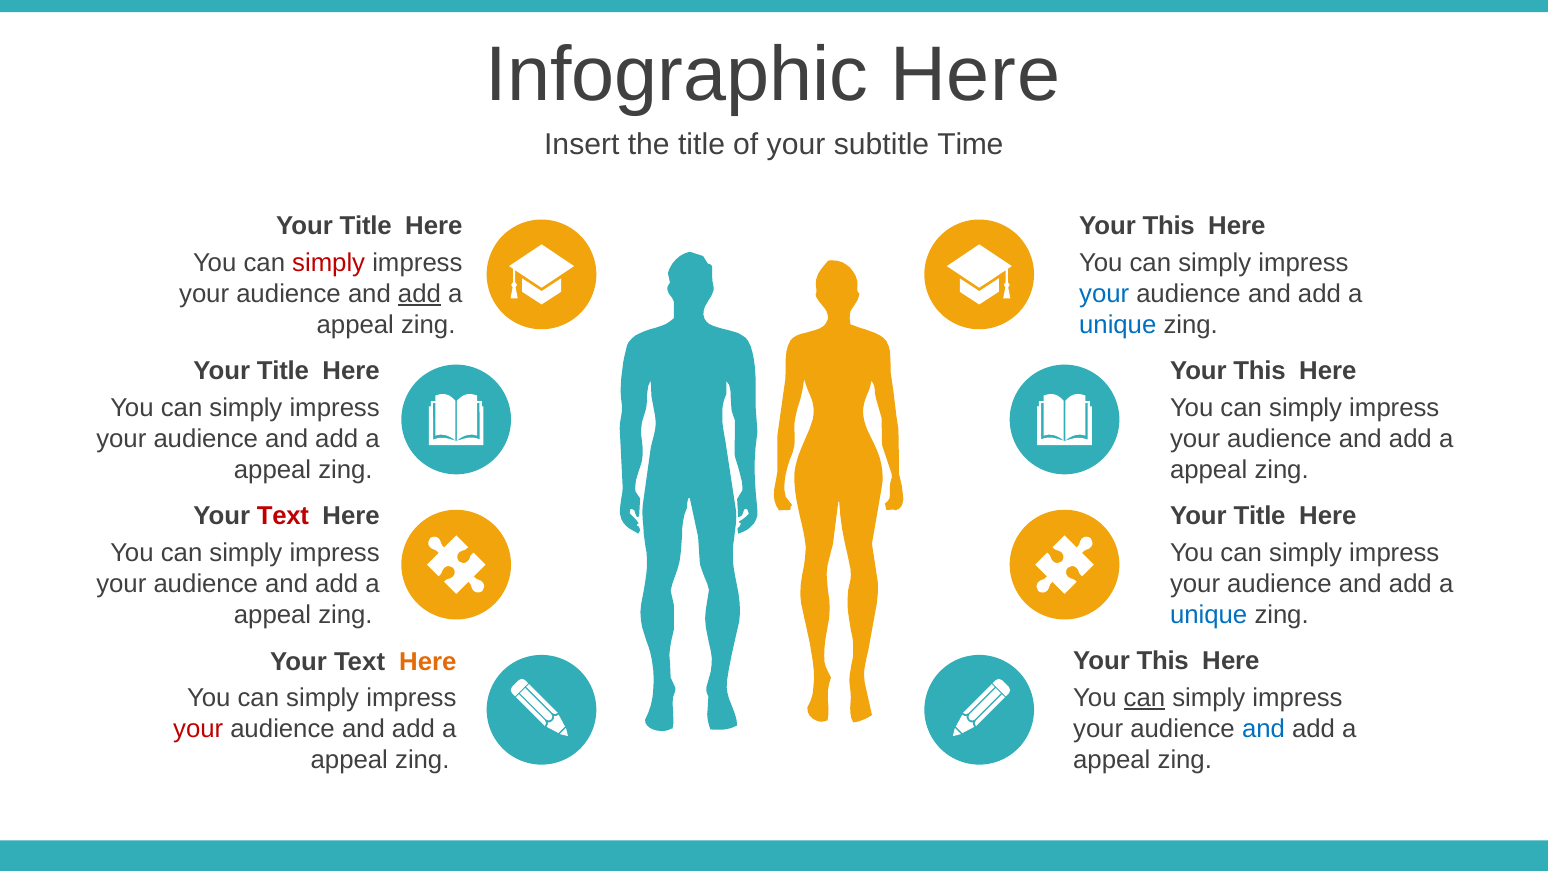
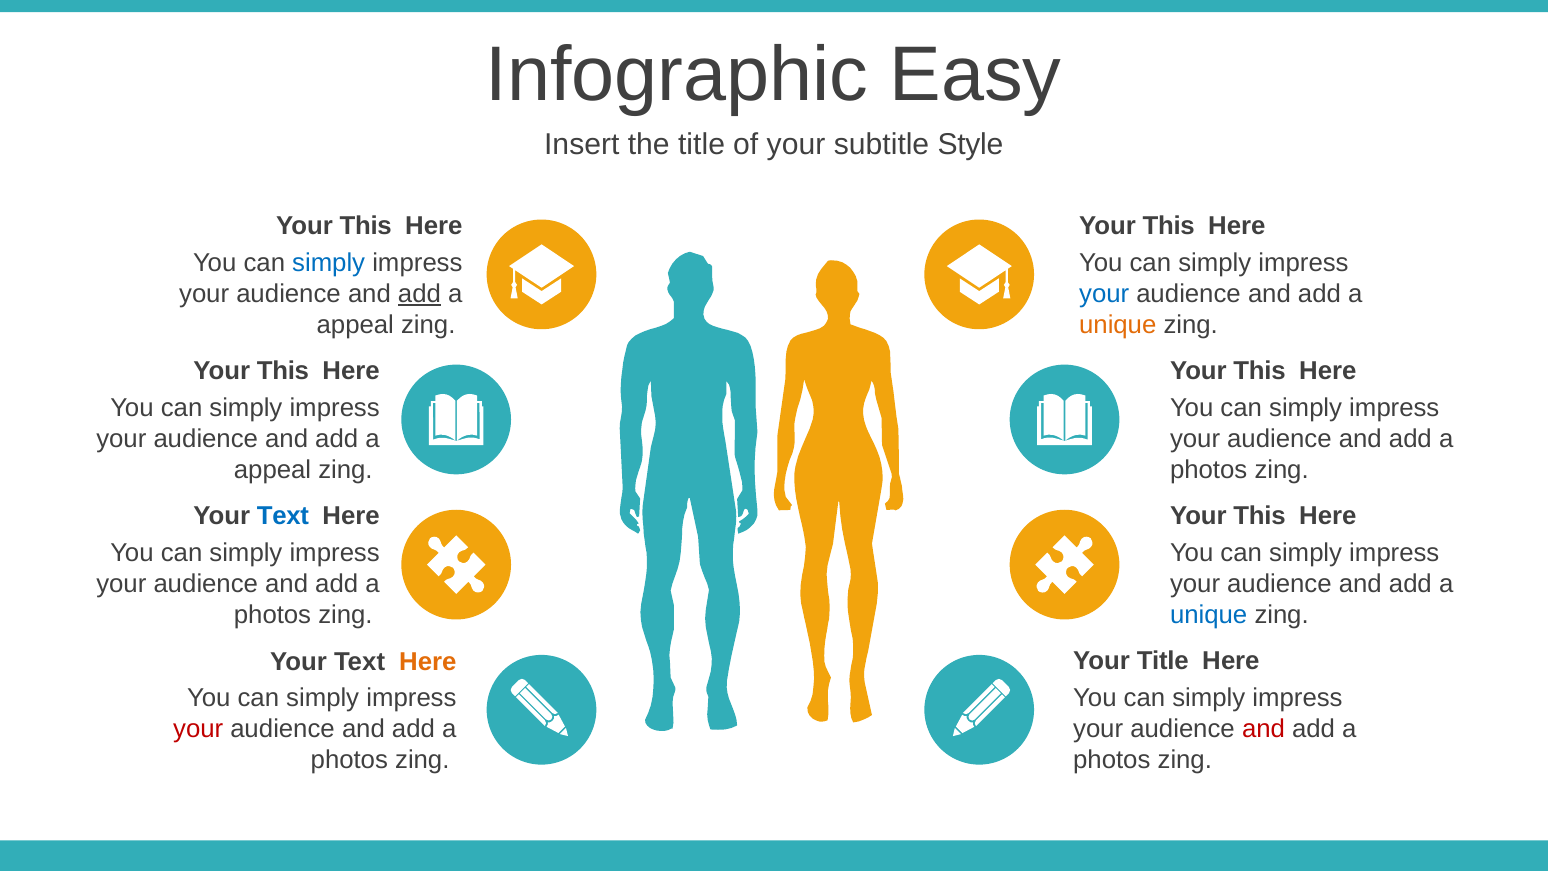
Infographic Here: Here -> Easy (976, 75)
Time: Time -> Style (970, 145)
Title: Title -> This (366, 226)
simply colour: red -> blue (329, 263)
unique colour: blue -> orange (1118, 325)
Title: Title -> This (283, 371)
appeal: appeal -> photos (1209, 470)
Title: Title -> This (1260, 516)
Text colour: red -> blue (283, 516)
appeal: appeal -> photos (273, 615)
This: This -> Title (1163, 661)
can underline: present -> none (1144, 698)
and colour: blue -> red (1264, 729)
appeal: appeal -> photos (1112, 760)
appeal: appeal -> photos (349, 760)
